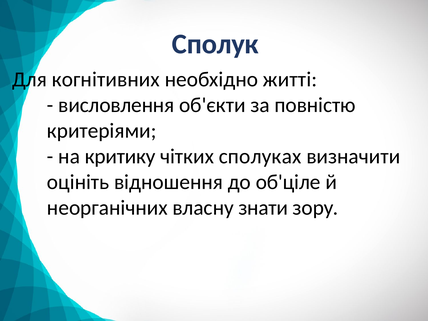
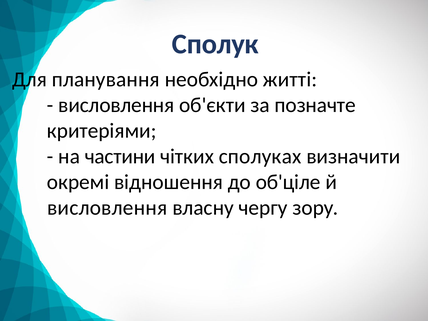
когнітивних: когнітивних -> планування (106, 79)
повністю: повністю -> позначте (315, 105)
критику: критику -> частини (120, 157)
оцініть: оцініть -> окремі (78, 182)
неорганічних: неорганічних -> висловлення (107, 208)
знати: знати -> чергу (263, 208)
